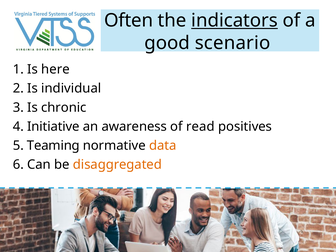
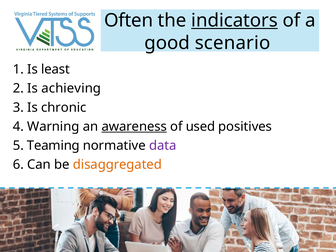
here: here -> least (56, 69)
individual: individual -> achieving (71, 88)
Initiative: Initiative -> Warning (53, 127)
awareness underline: none -> present (134, 127)
read: read -> used (200, 127)
data colour: orange -> purple (163, 146)
